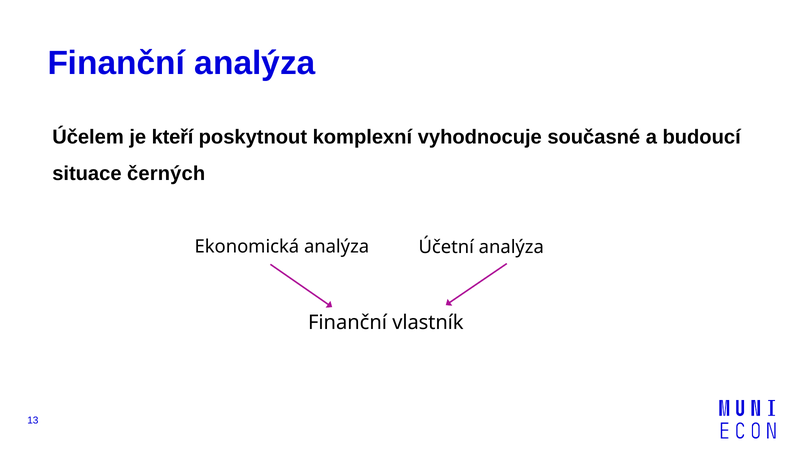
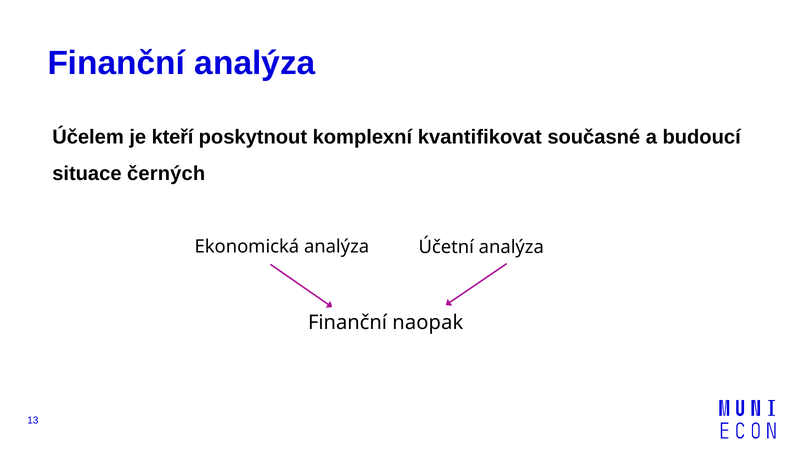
vyhodnocuje: vyhodnocuje -> kvantifikovat (480, 137)
vlastník: vlastník -> naopak (428, 323)
